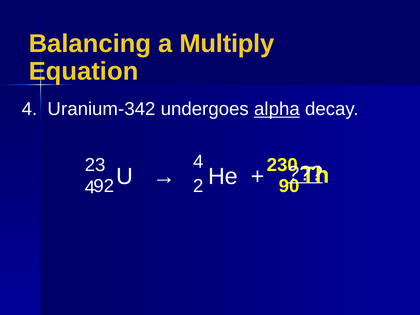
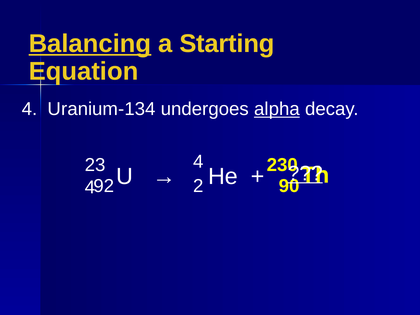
Balancing underline: none -> present (90, 44)
Multiply: Multiply -> Starting (227, 44)
Uranium-342: Uranium-342 -> Uranium-134 (102, 109)
